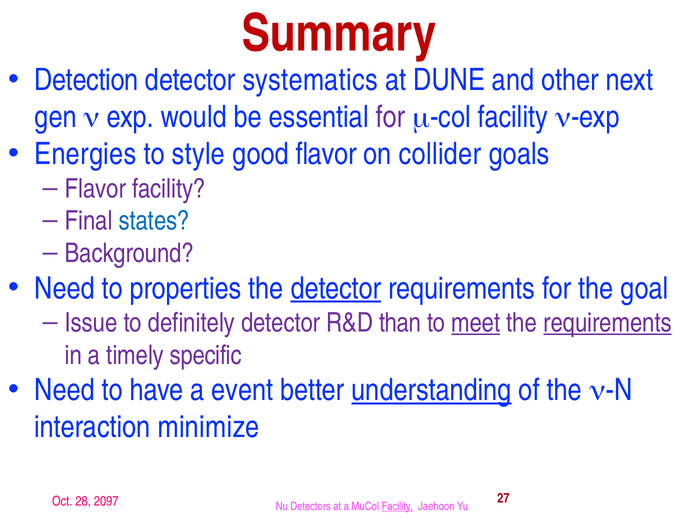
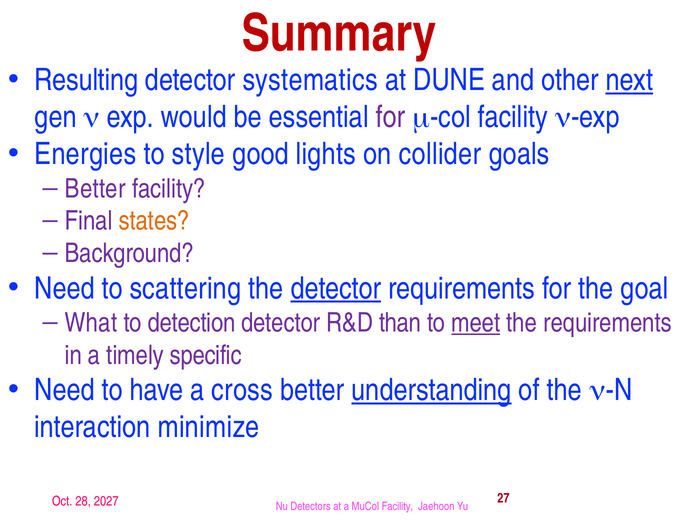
Detection: Detection -> Resulting (86, 80)
next underline: none -> present (629, 80)
good flavor: flavor -> lights (326, 154)
Flavor: Flavor -> Better (95, 189)
states colour: blue -> orange (154, 221)
properties: properties -> scattering (185, 289)
Issue: Issue -> What (91, 323)
definitely: definitely -> detection (192, 323)
requirements underline: present -> none (608, 323)
event: event -> cross (242, 391)
2097: 2097 -> 2027 (106, 502)
Facility underline: present -> none (397, 507)
